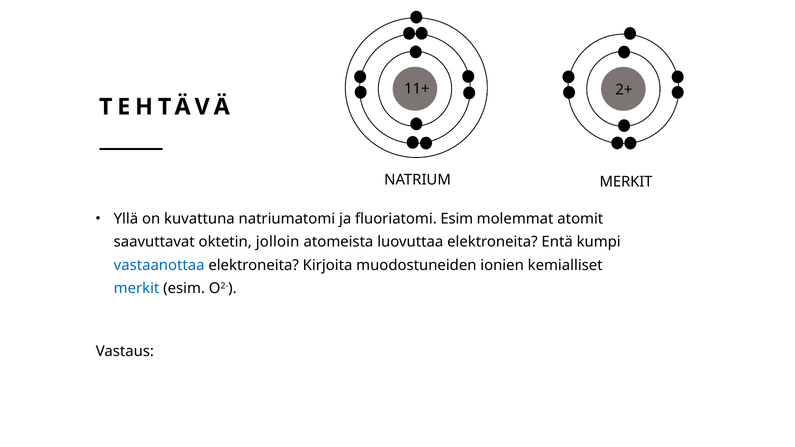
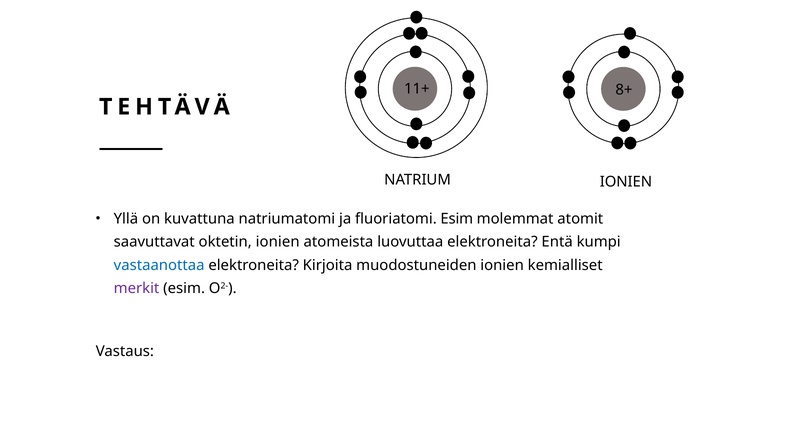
2+: 2+ -> 8+ (624, 90)
NATRIUM MERKIT: MERKIT -> IONIEN (626, 182)
oktetin jolloin: jolloin -> ionien (278, 242)
merkit colour: blue -> purple (137, 289)
